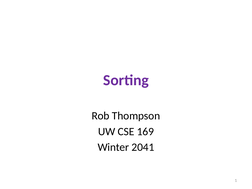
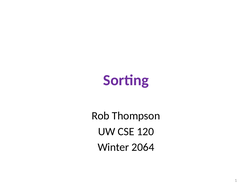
169: 169 -> 120 (145, 132)
2041: 2041 -> 2064 (143, 147)
